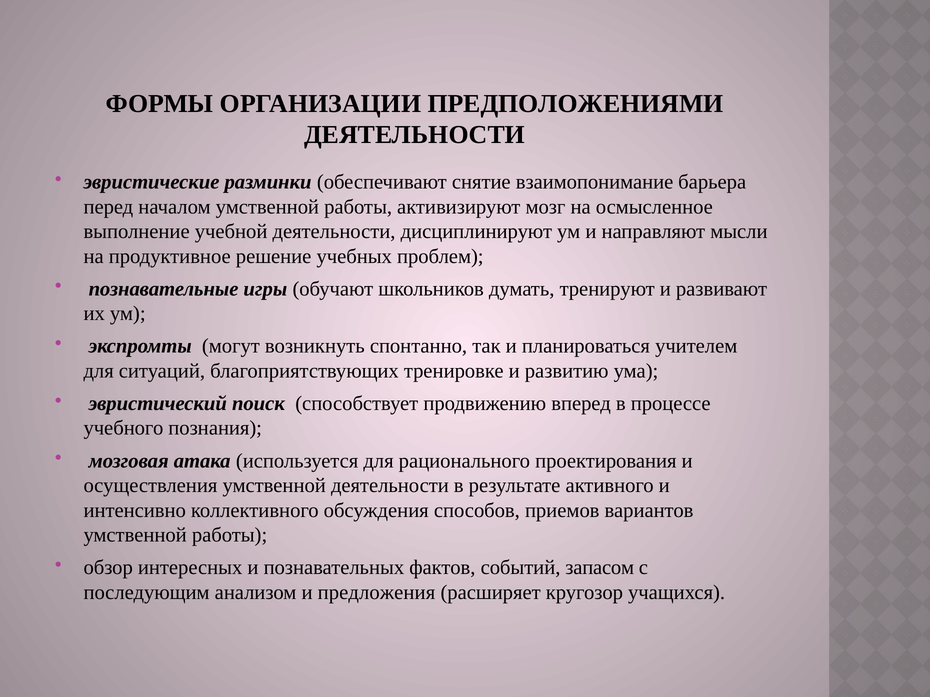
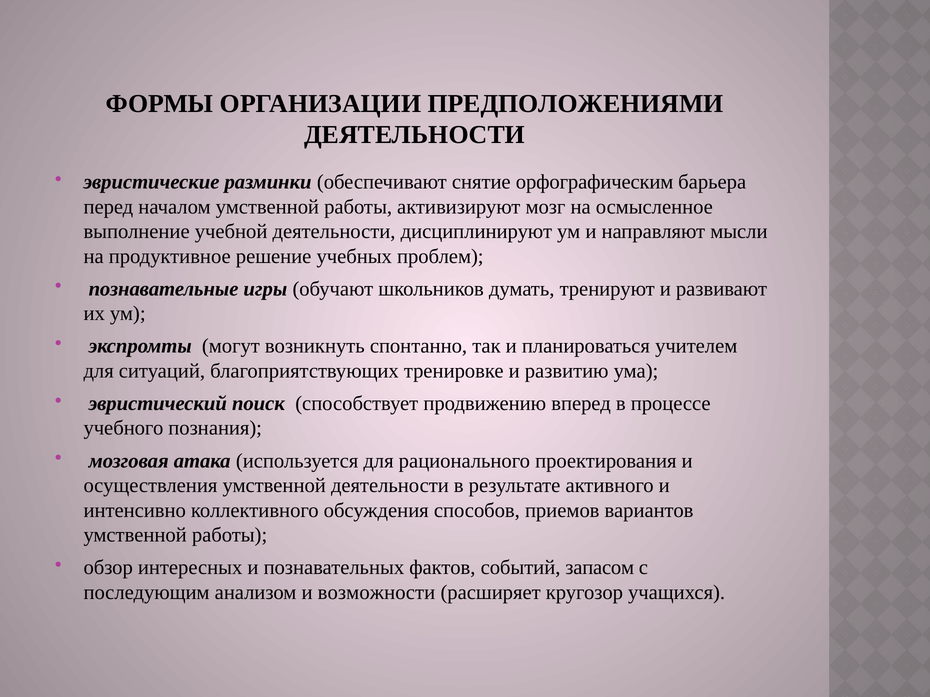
взаимопонимание: взаимопонимание -> орфографическим (595, 182)
предложения: предложения -> возможности (376, 593)
